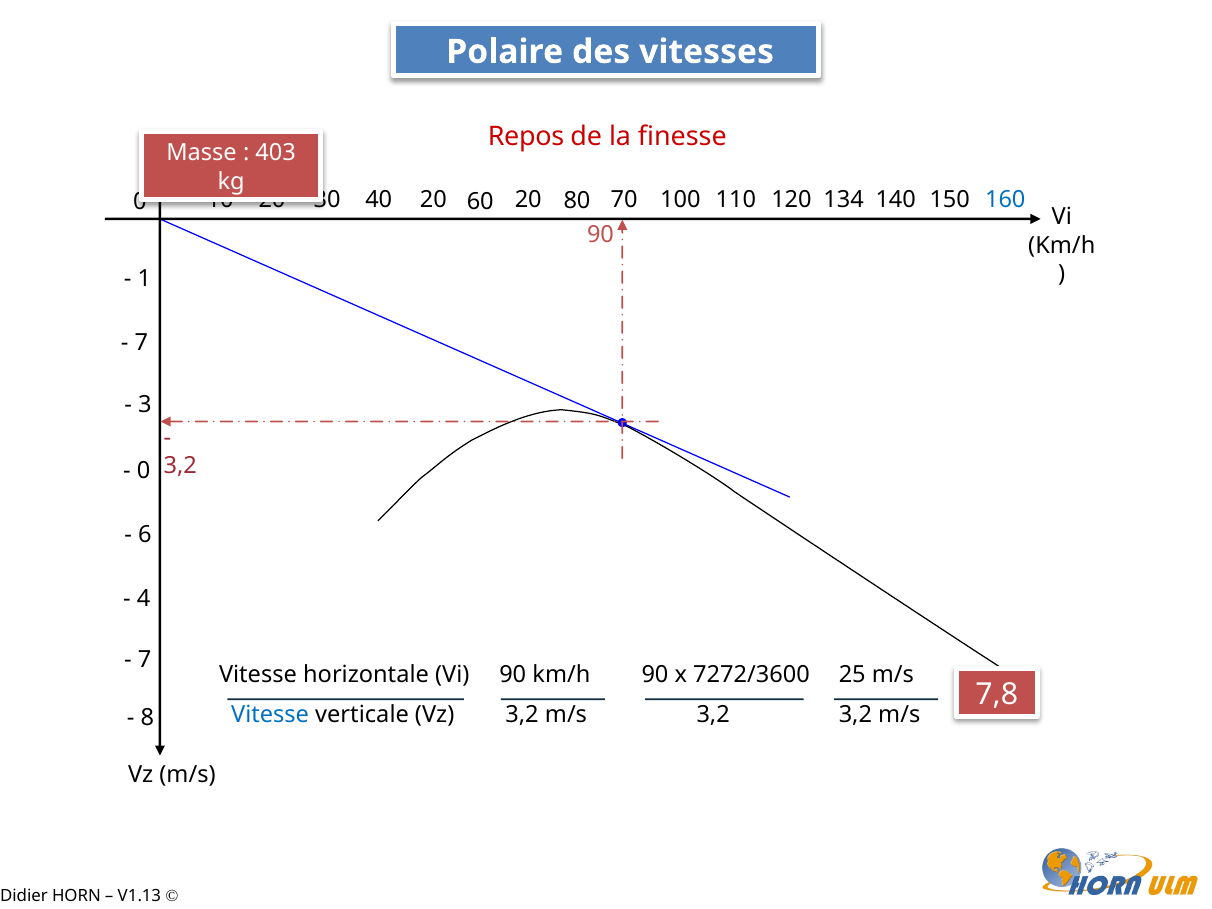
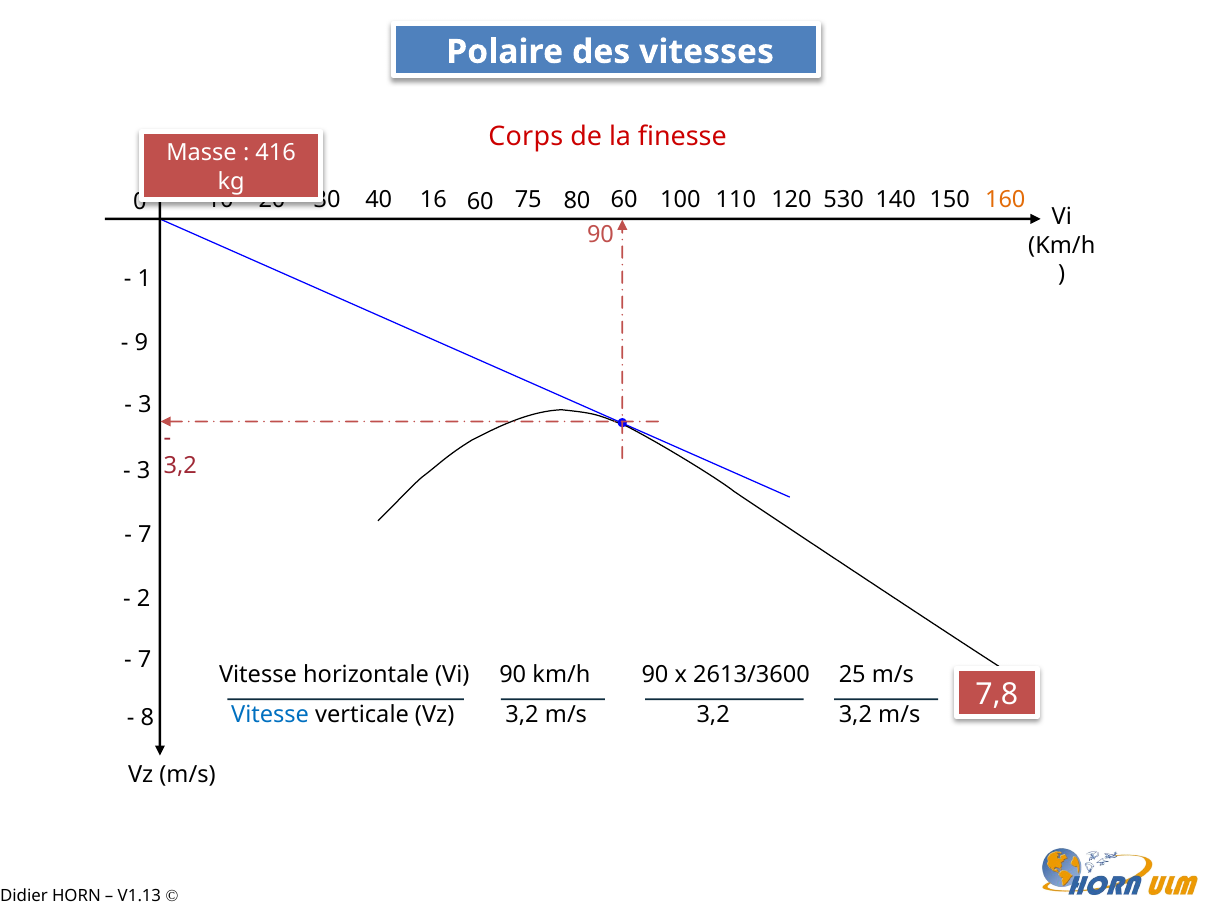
Repos: Repos -> Corps (526, 137)
403: 403 -> 416 (276, 153)
160 colour: blue -> orange (1005, 199)
40 20: 20 -> 16 (433, 200)
60 20: 20 -> 75 (528, 200)
80 70: 70 -> 60 (624, 199)
134: 134 -> 530 (844, 199)
7: 7 -> 9 (141, 343)
0: 0 -> 3 (144, 471)
6: 6 -> 7 (145, 535)
4: 4 -> 2 (144, 599)
7272/3600: 7272/3600 -> 2613/3600 (752, 675)
